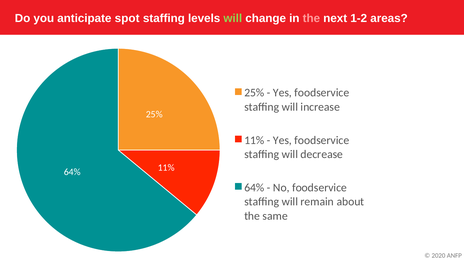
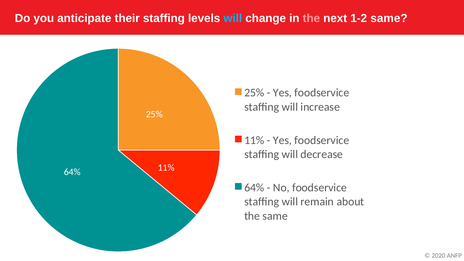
spot: spot -> their (127, 18)
will colour: light green -> light blue (233, 18)
1-2 areas: areas -> same (389, 18)
